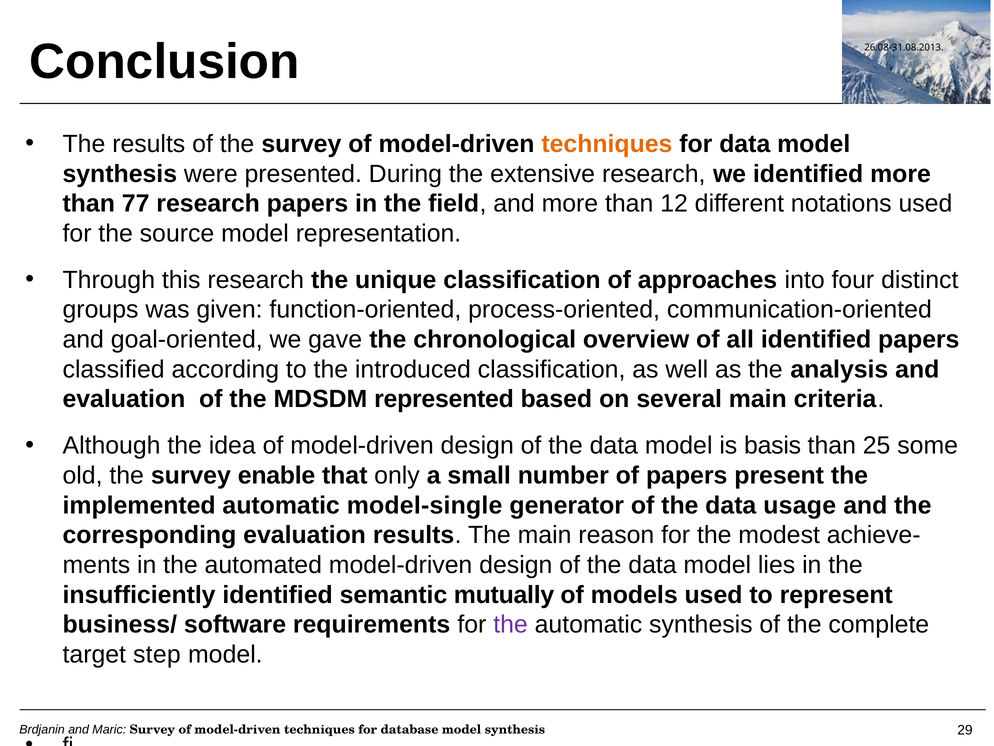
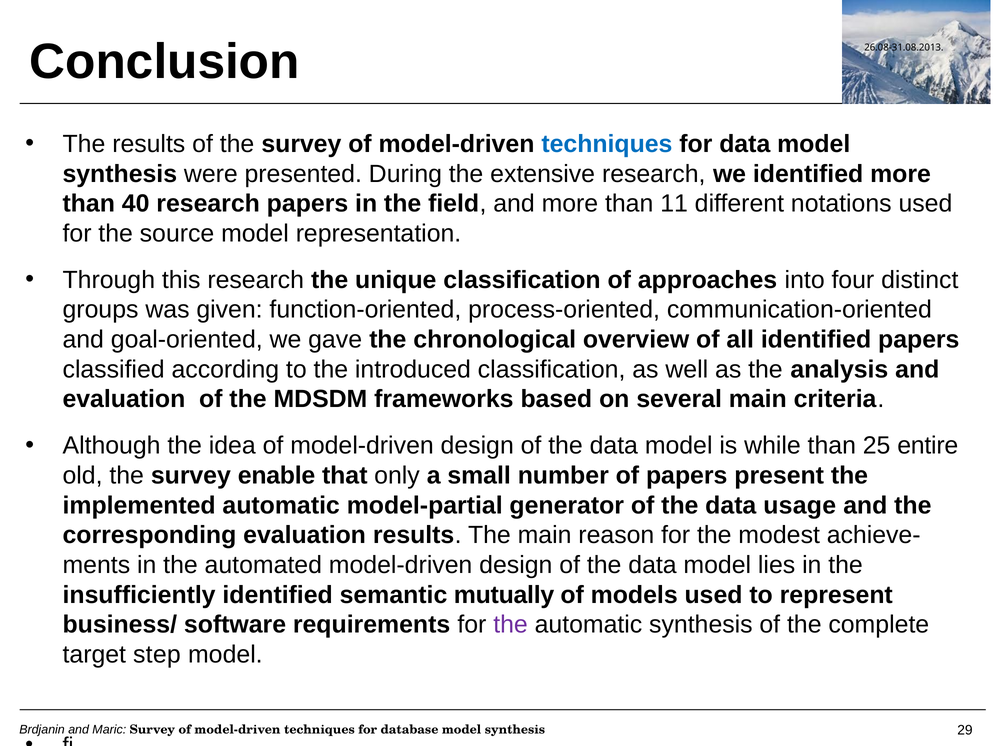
techniques colour: orange -> blue (607, 144)
77: 77 -> 40 (136, 204)
12: 12 -> 11 (674, 204)
represented: represented -> frameworks (444, 399)
basis: basis -> while (772, 445)
some: some -> entire (928, 445)
model-single: model-single -> model-partial (425, 505)
